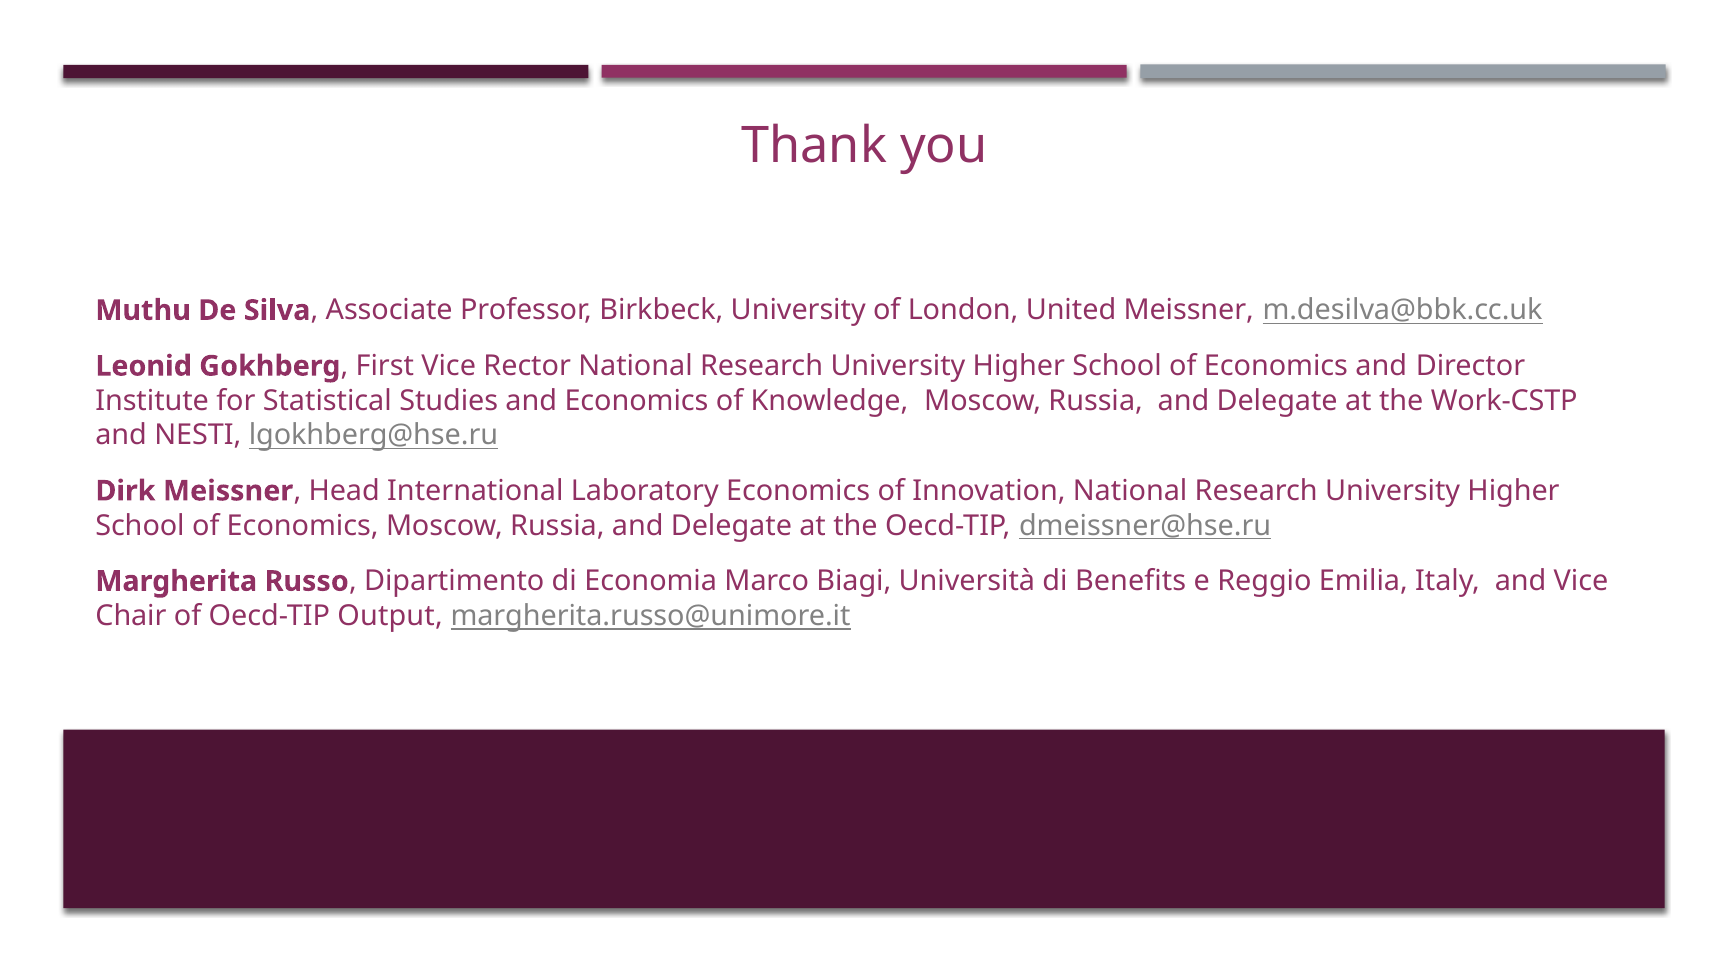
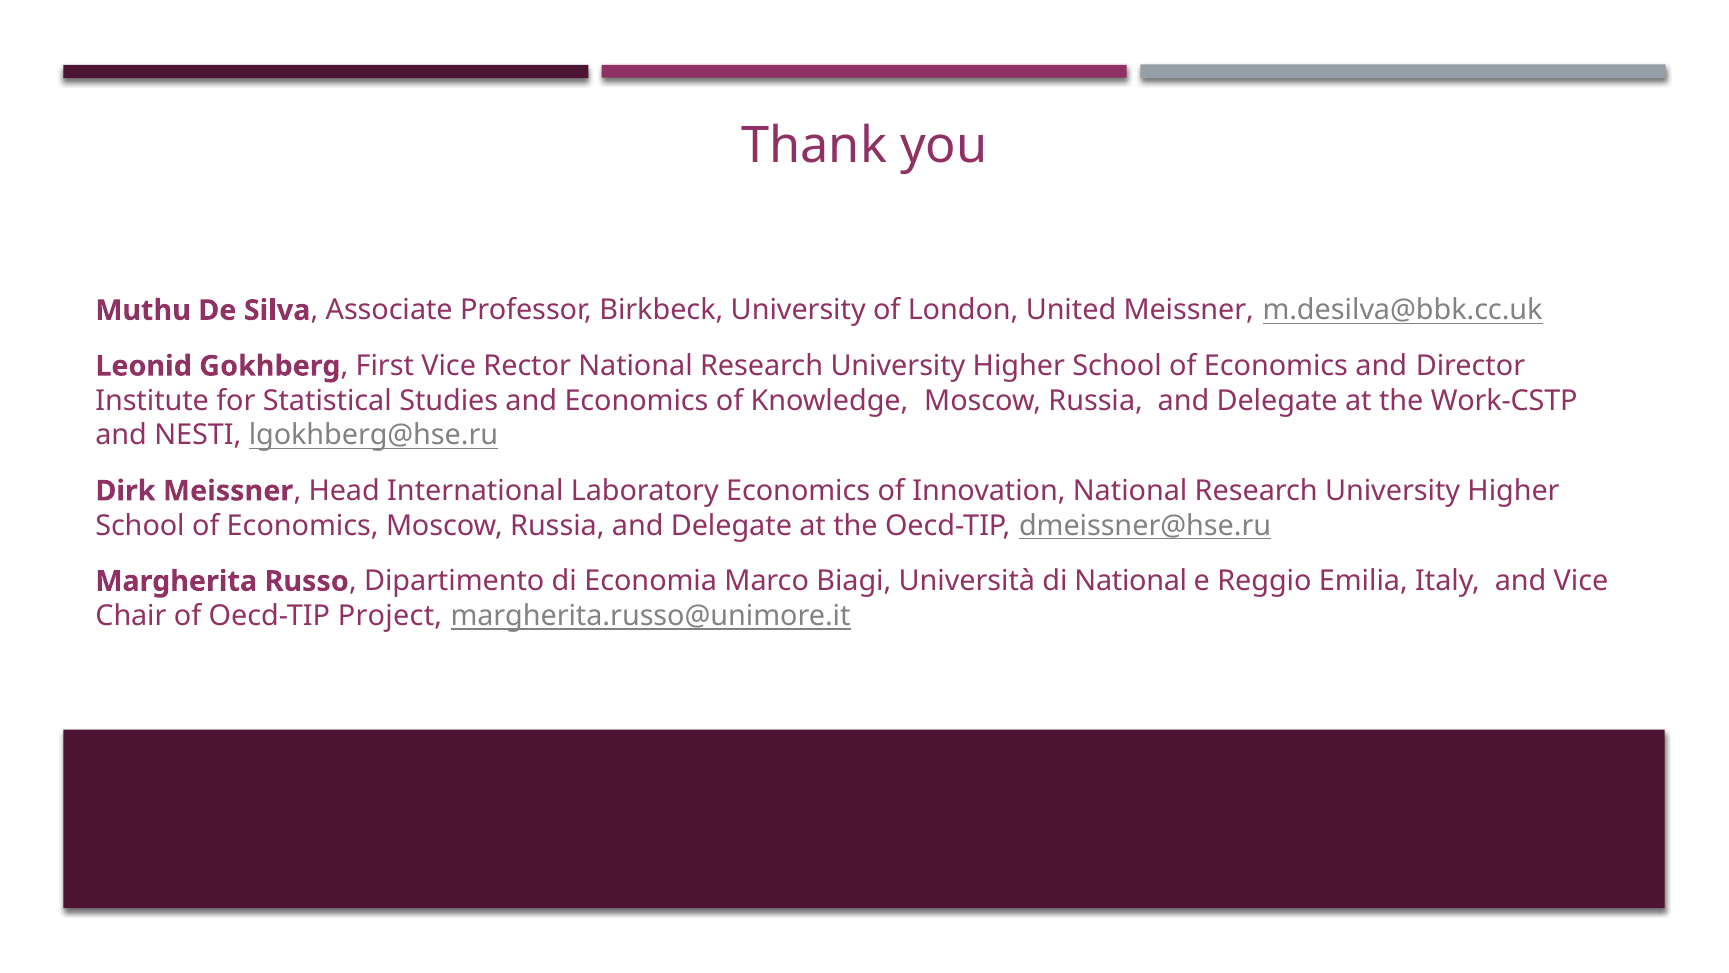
di Benefits: Benefits -> National (1131, 581)
Output: Output -> Project (390, 616)
